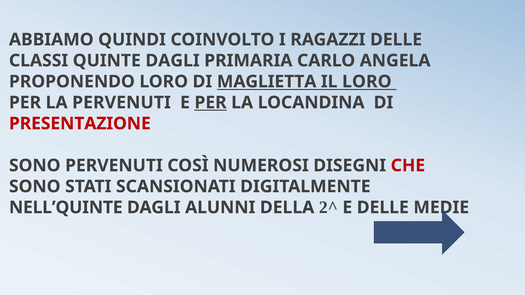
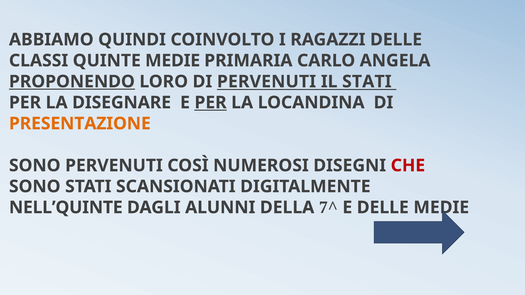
QUINTE DAGLI: DAGLI -> MEDIE (173, 61)
PROPONENDO underline: none -> present (72, 82)
DI MAGLIETTA: MAGLIETTA -> PERVENUTI (267, 82)
IL LORO: LORO -> STATI (367, 82)
LA PERVENUTI: PERVENUTI -> DISEGNARE (122, 103)
PRESENTAZIONE colour: red -> orange (80, 124)
2^: 2^ -> 7^ (328, 208)
